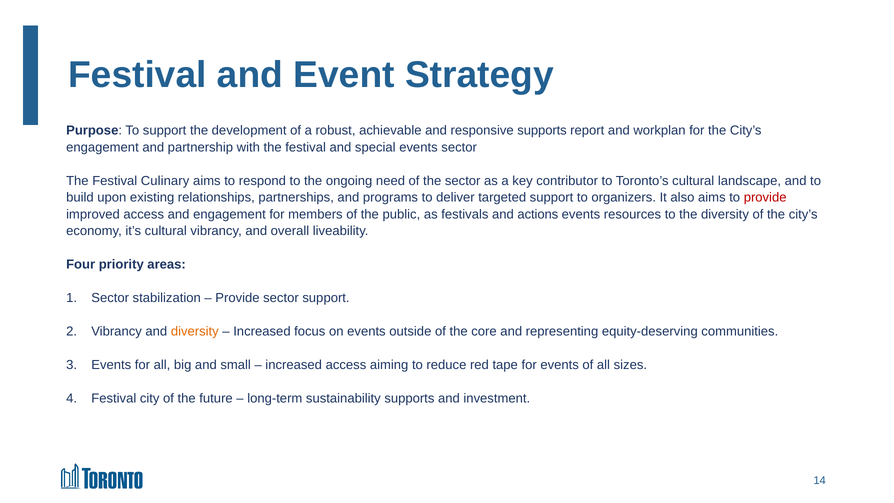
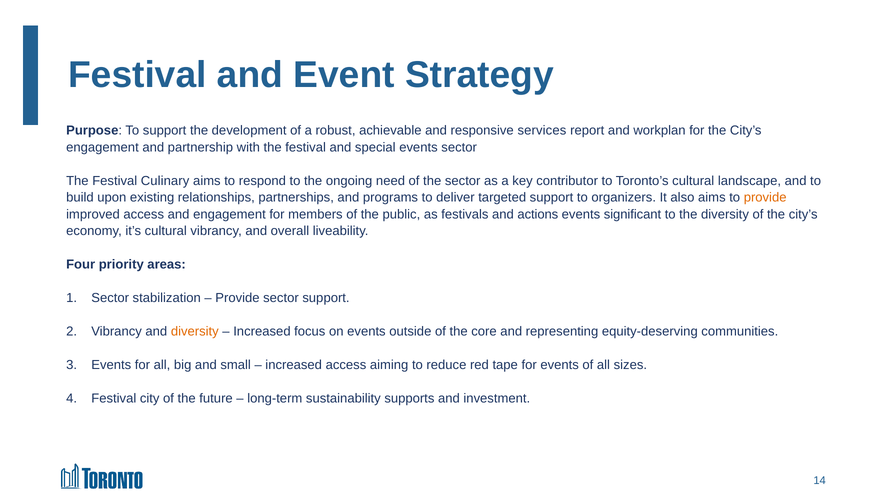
responsive supports: supports -> services (542, 130)
provide colour: red -> orange (765, 197)
resources: resources -> significant (632, 214)
